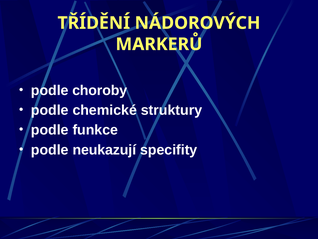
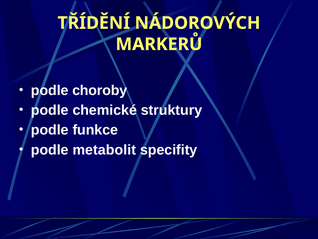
neukazují: neukazují -> metabolit (104, 150)
